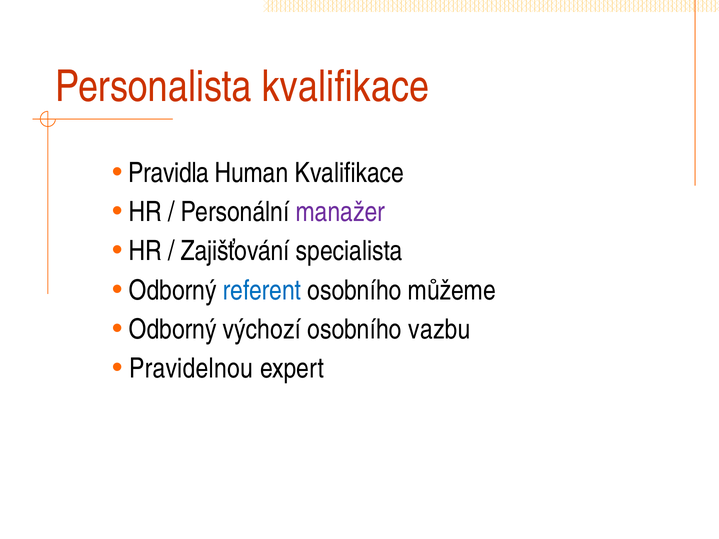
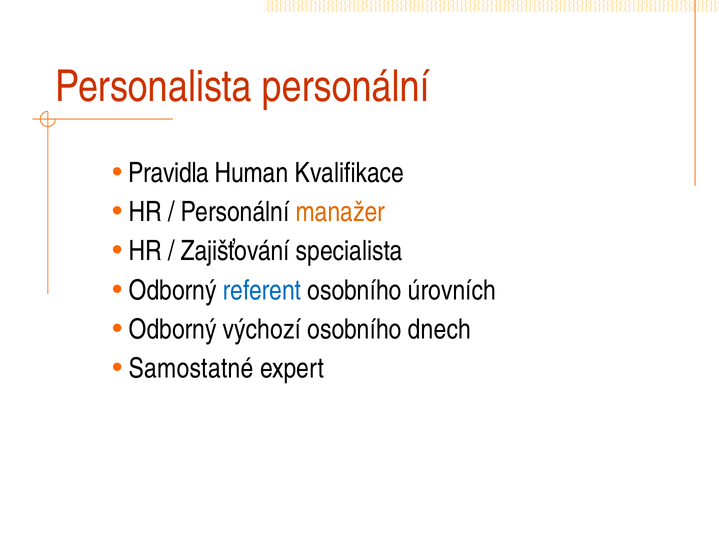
Personalista kvalifikace: kvalifikace -> personální (346, 87)
manažer colour: purple -> orange (340, 212)
můžeme: můžeme -> úrovních (452, 291)
vazbu: vazbu -> dnech (440, 330)
Pravidelnou: Pravidelnou -> Samostatné (191, 369)
